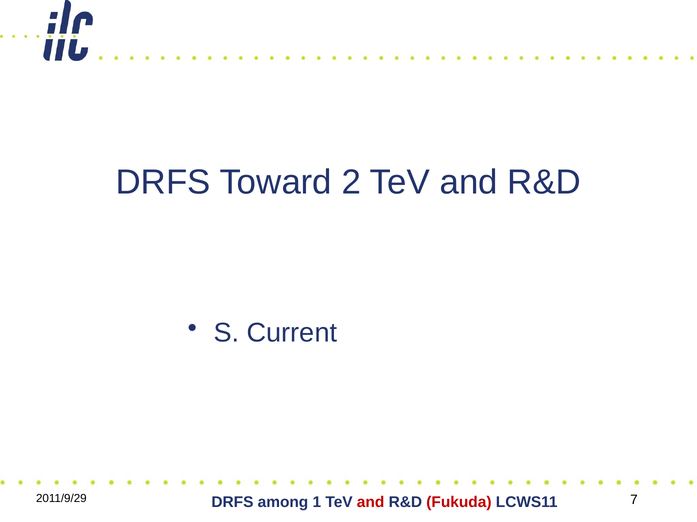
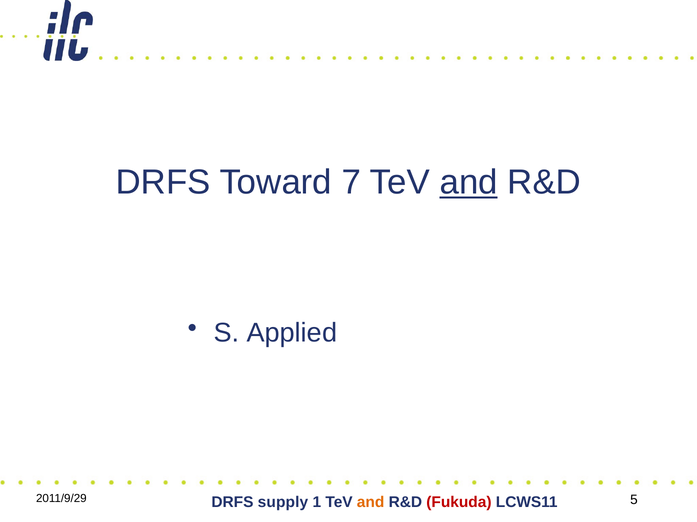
2: 2 -> 7 (351, 183)
and underline: none -> present (469, 183)
Current: Current -> Applied (292, 333)
among: among -> supply (283, 503)
and colour: red -> orange (371, 503)
7: 7 -> 5 (634, 500)
